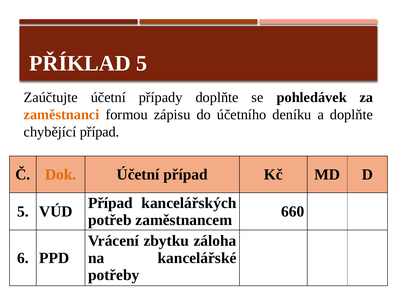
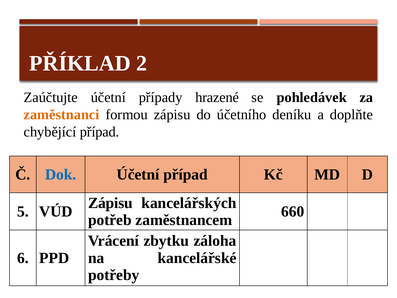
PŘÍKLAD 5: 5 -> 2 (142, 63)
případy doplňte: doplňte -> hrazené (217, 97)
Dok colour: orange -> blue (61, 174)
Případ: Případ -> Zápisu (110, 203)
